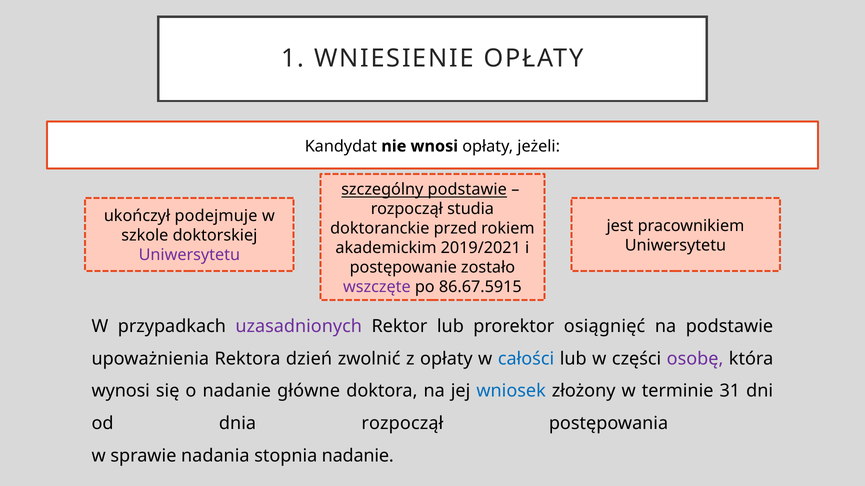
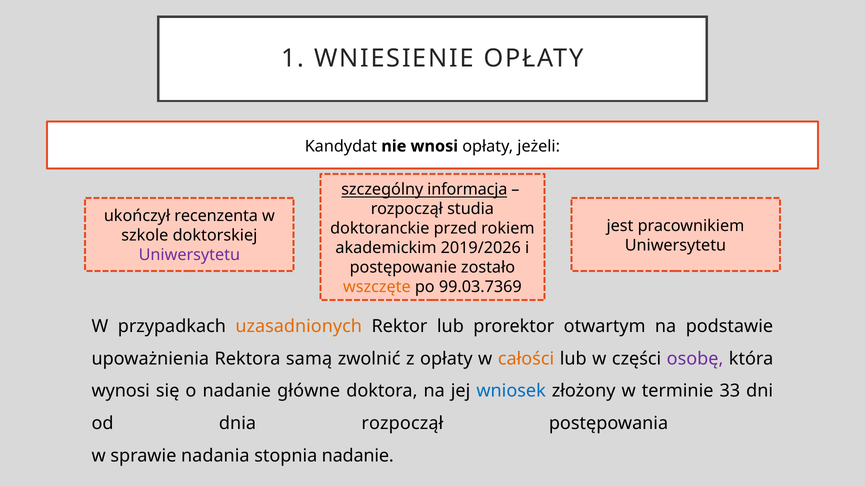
szczególny podstawie: podstawie -> informacja (467, 190)
podejmuje: podejmuje -> recenzenta (216, 216)
2019/2021: 2019/2021 -> 2019/2026 (481, 248)
wszczęte colour: purple -> orange (377, 287)
86.67.5915: 86.67.5915 -> 99.03.7369 (480, 287)
uzasadnionych colour: purple -> orange (299, 327)
osiągnięć: osiągnięć -> otwartym (605, 327)
dzień: dzień -> samą (309, 359)
całości colour: blue -> orange (526, 359)
31: 31 -> 33 (730, 391)
